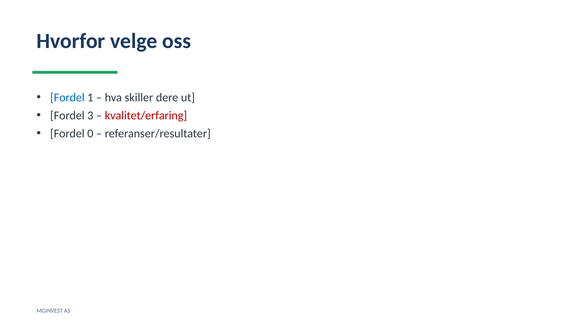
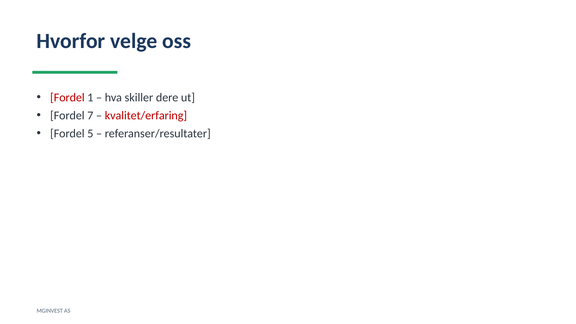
Fordel colour: blue -> red (67, 98)
3: 3 -> 7 (90, 116)
0: 0 -> 5 (90, 134)
